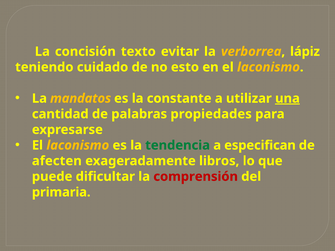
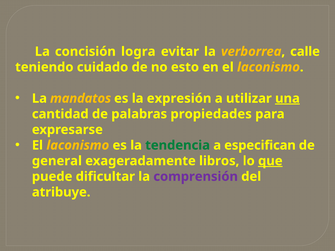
texto: texto -> logra (138, 52)
lápiz: lápiz -> calle (305, 52)
constante: constante -> expresión (179, 98)
afecten: afecten -> general (57, 161)
que underline: none -> present (270, 161)
comprensión colour: red -> purple (196, 177)
primaria: primaria -> atribuye (61, 192)
